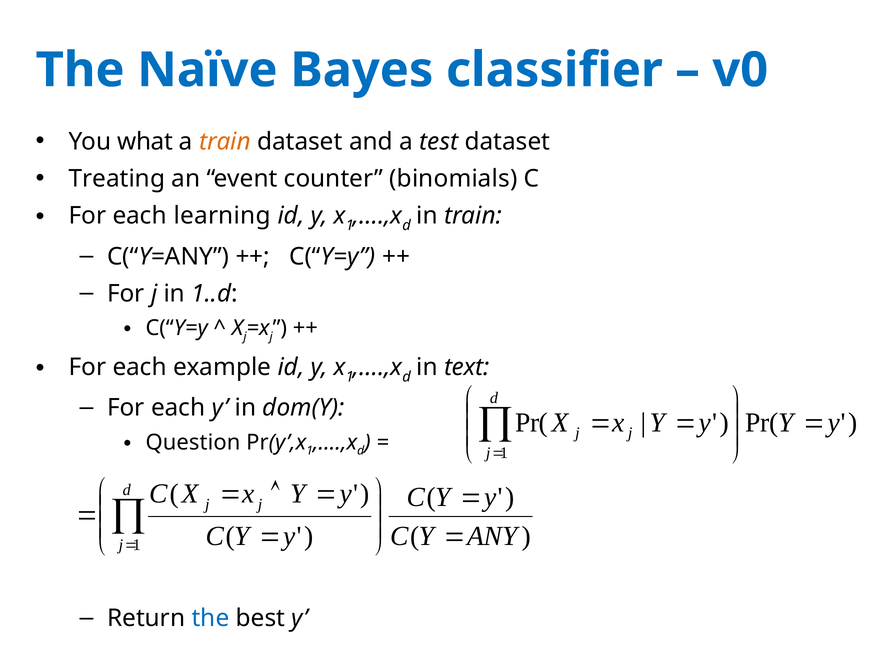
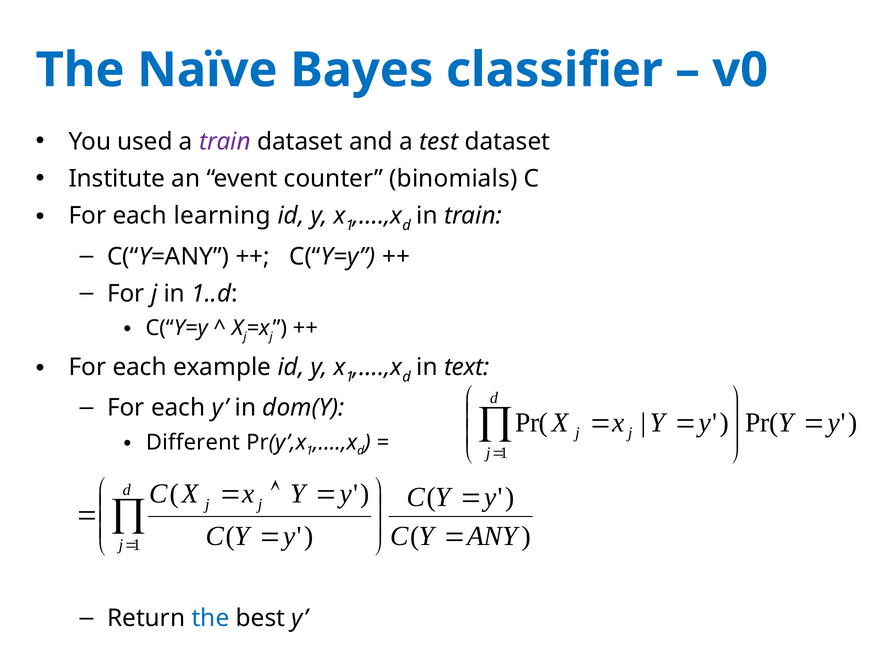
what: what -> used (145, 142)
train colour: orange -> purple (225, 142)
Treating: Treating -> Institute (117, 179)
Question: Question -> Different (193, 443)
